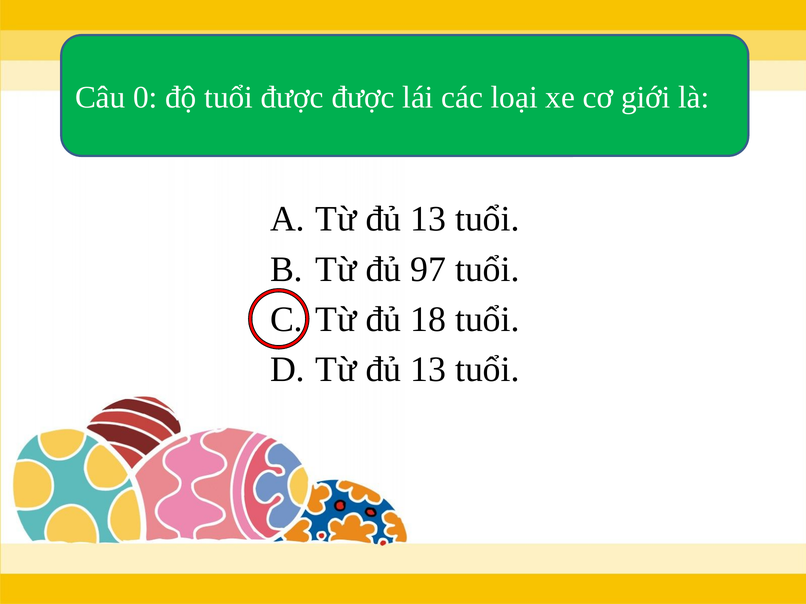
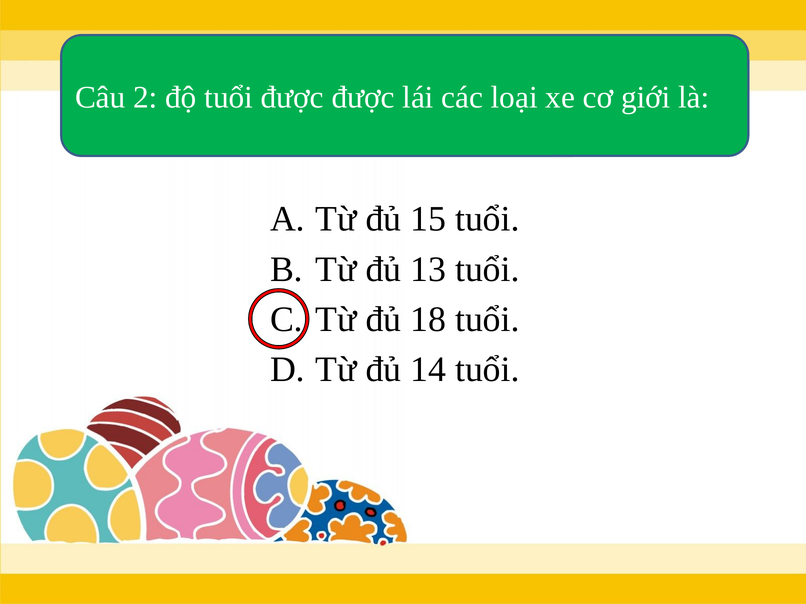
0: 0 -> 2 (145, 98)
13: 13 -> 15 (428, 219)
97: 97 -> 13 (428, 269)
13: 13 -> 14 (428, 370)
